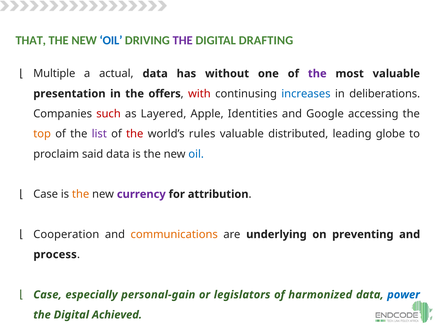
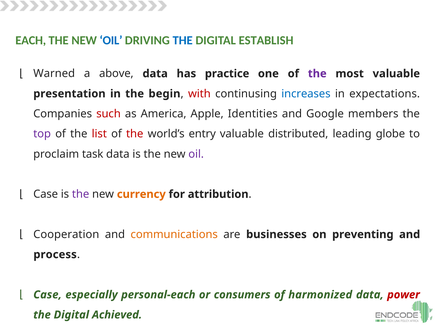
THAT: THAT -> EACH (31, 40)
THE colour: purple -> blue (183, 40)
DRAFTING: DRAFTING -> ESTABLISH (266, 40)
Multiple: Multiple -> Warned (54, 74)
actual: actual -> above (116, 74)
without: without -> practice (227, 74)
offers: offers -> begin (164, 94)
deliberations: deliberations -> expectations (385, 94)
Layered: Layered -> America (164, 114)
accessing: accessing -> members (373, 114)
top colour: orange -> purple (42, 134)
list colour: purple -> red (99, 134)
rules: rules -> entry (202, 134)
said: said -> task (93, 154)
oil colour: blue -> purple (196, 154)
the colour: orange -> purple (81, 194)
currency colour: purple -> orange (141, 194)
underlying: underlying -> businesses (276, 235)
personal-gain: personal-gain -> personal-each (158, 295)
legislators: legislators -> consumers (242, 295)
power colour: blue -> red (404, 295)
